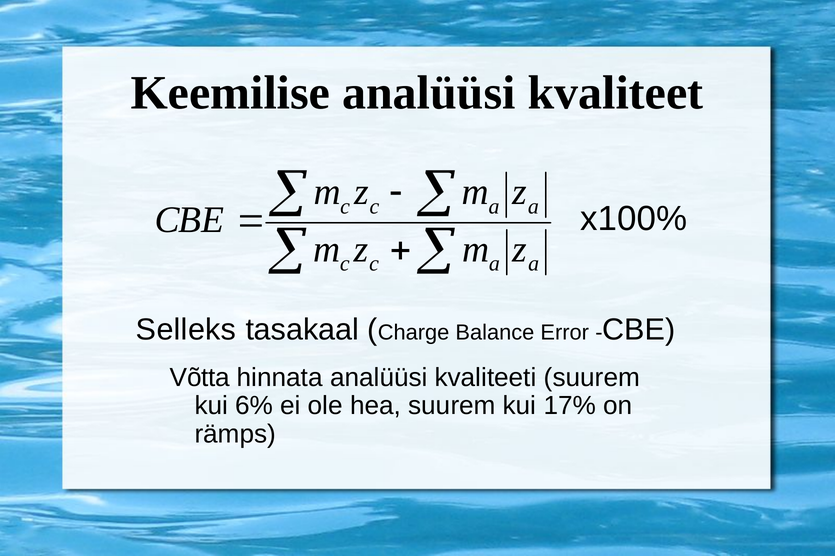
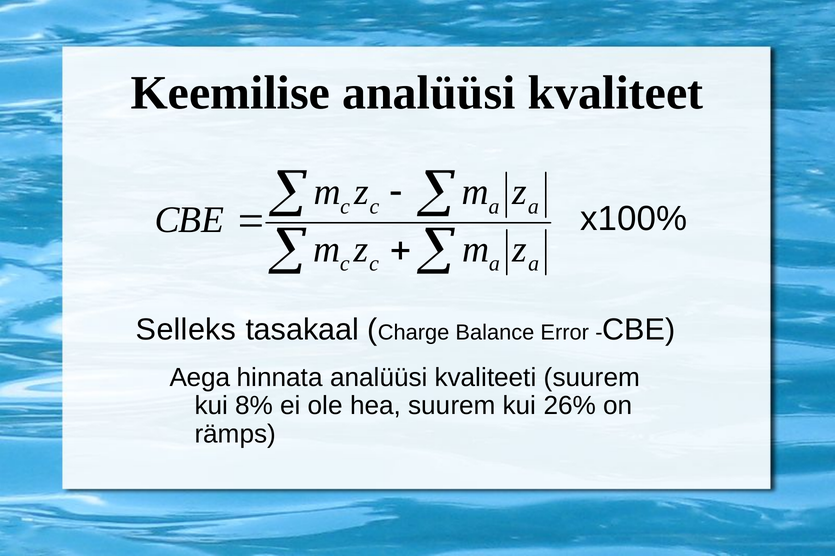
Võtta: Võtta -> Aega (200, 378)
6%: 6% -> 8% (254, 406)
17%: 17% -> 26% (570, 406)
